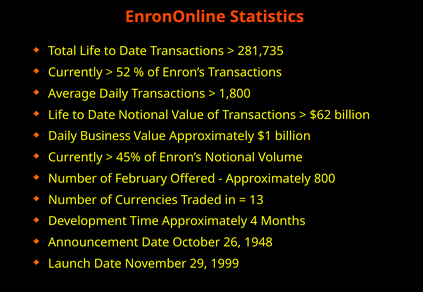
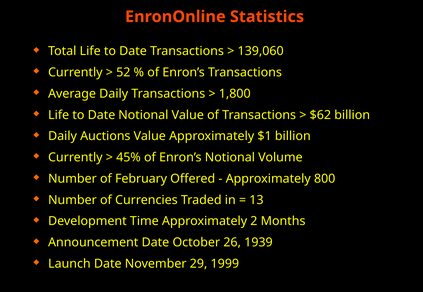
281,735: 281,735 -> 139,060 (261, 51)
Business: Business -> Auctions (105, 137)
4: 4 -> 2 (254, 222)
1948: 1948 -> 1939 (258, 243)
